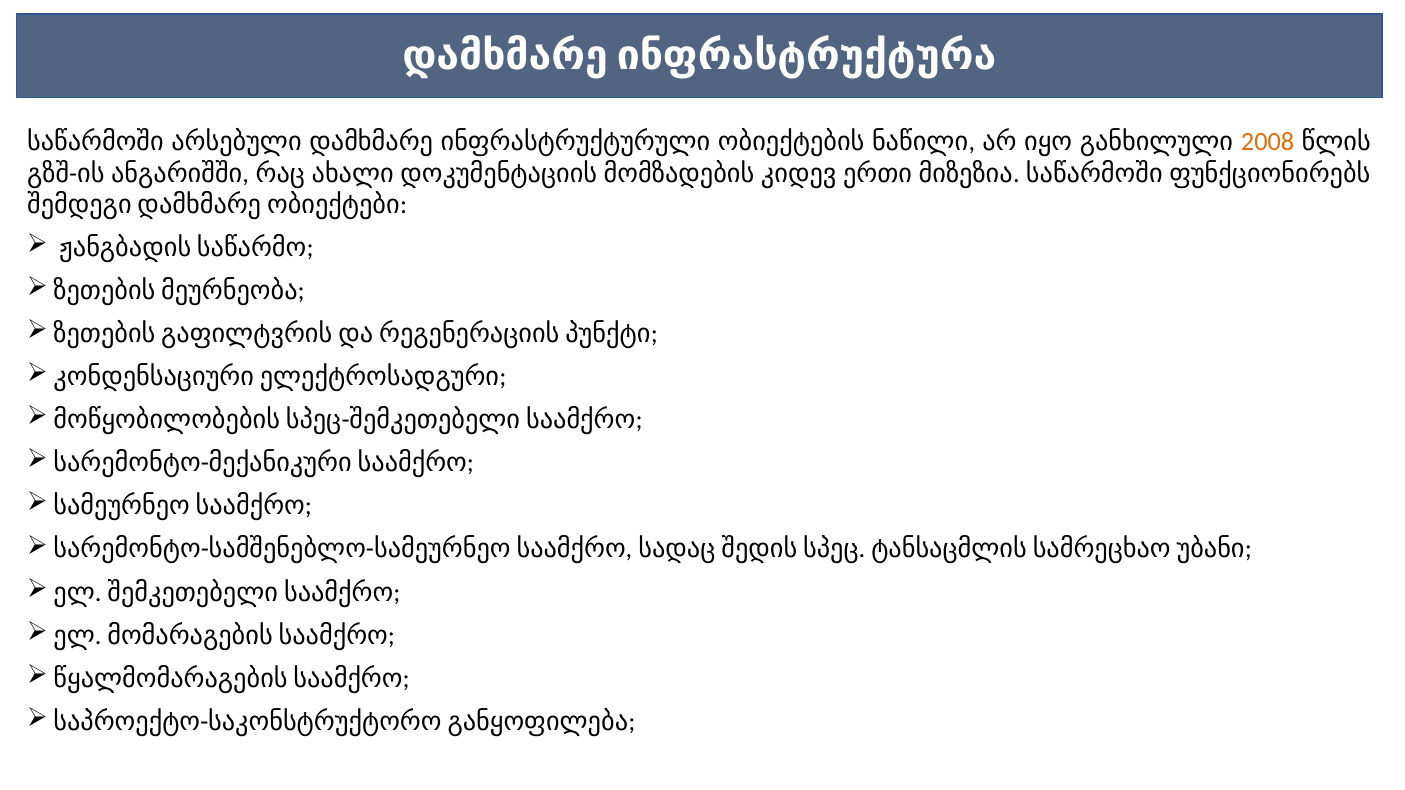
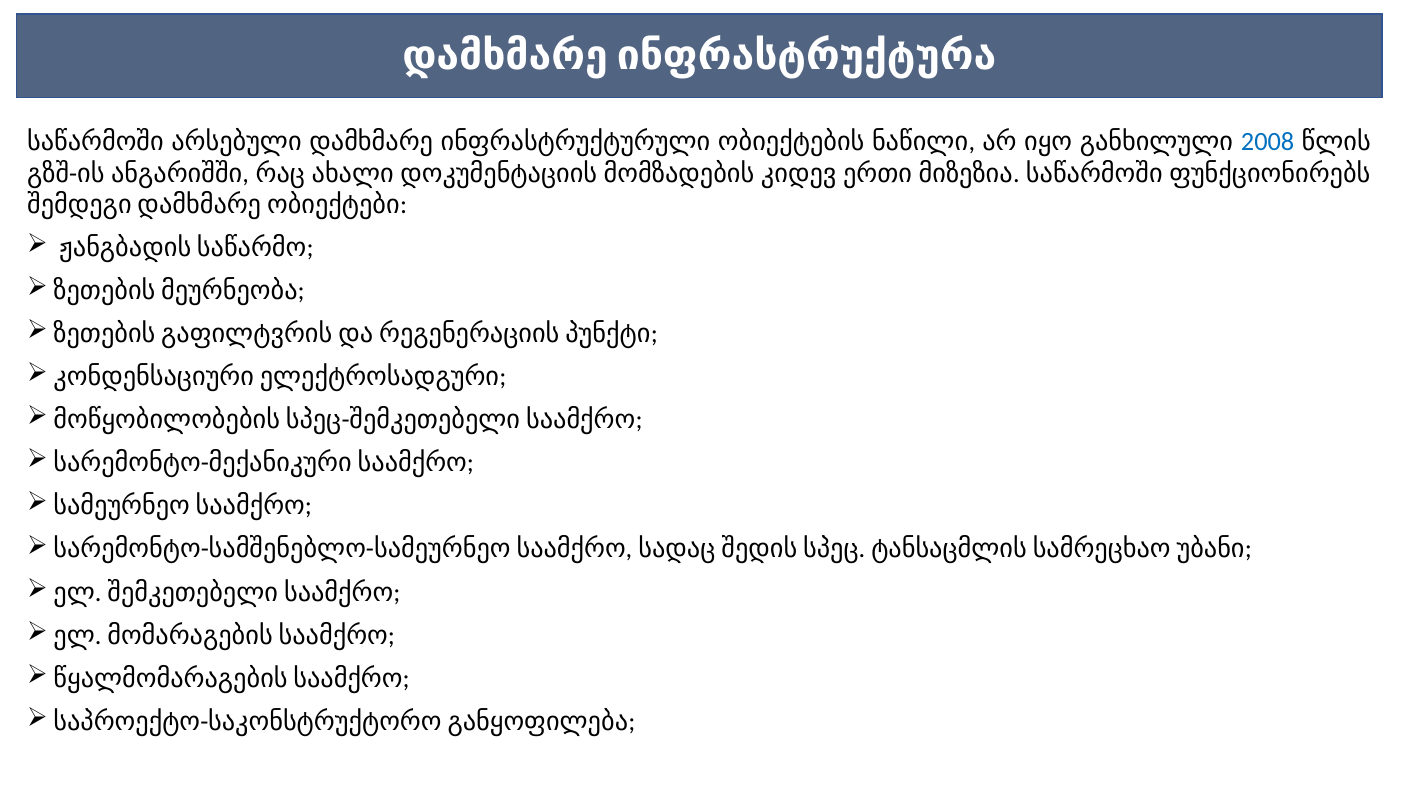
2008 colour: orange -> blue (1268, 142)
